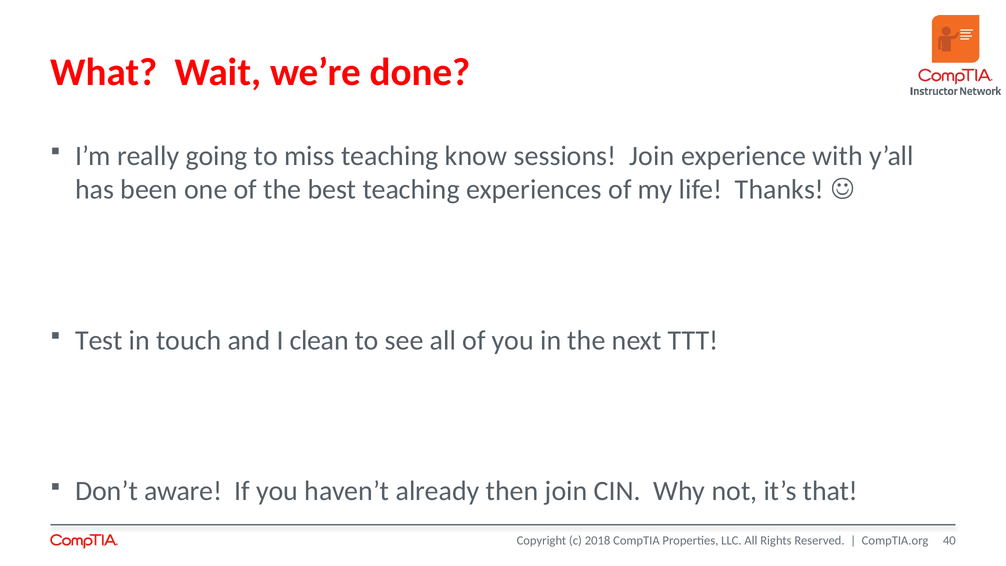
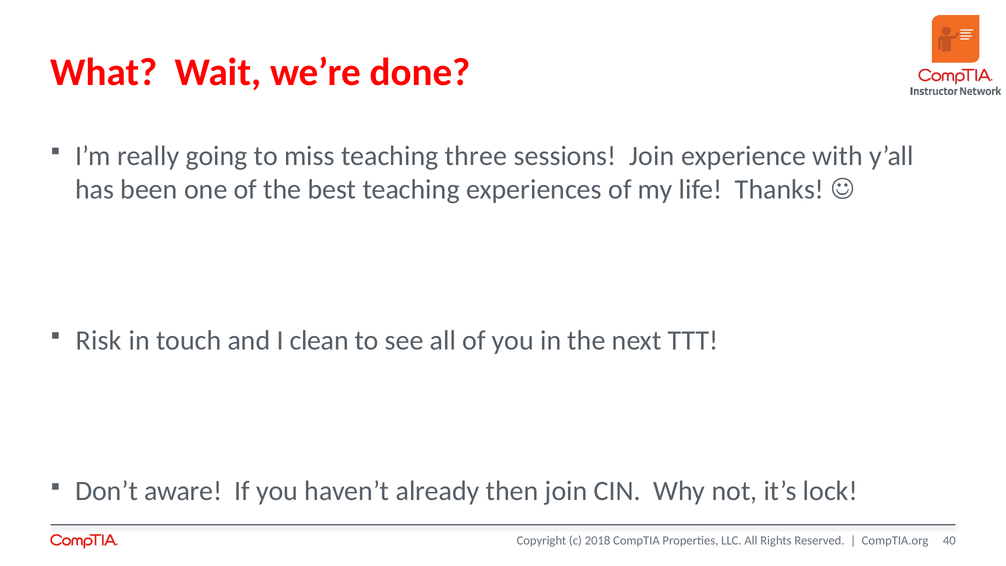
know: know -> three (476, 156)
Test: Test -> Risk (99, 340)
that: that -> lock (830, 491)
